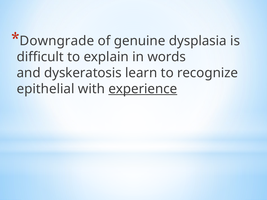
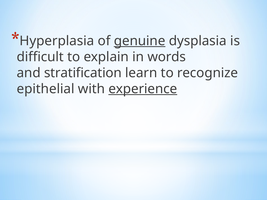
Downgrade: Downgrade -> Hyperplasia (57, 41)
genuine underline: none -> present (140, 41)
dyskeratosis: dyskeratosis -> stratification (83, 73)
